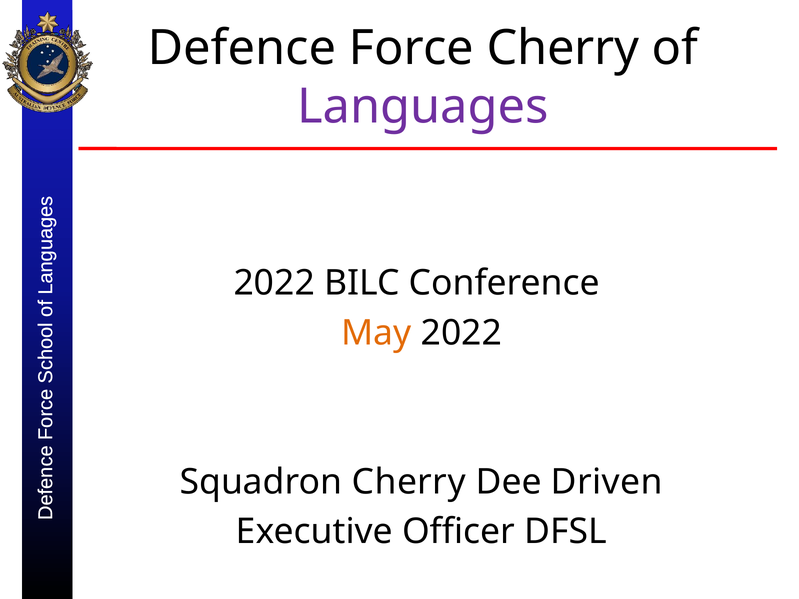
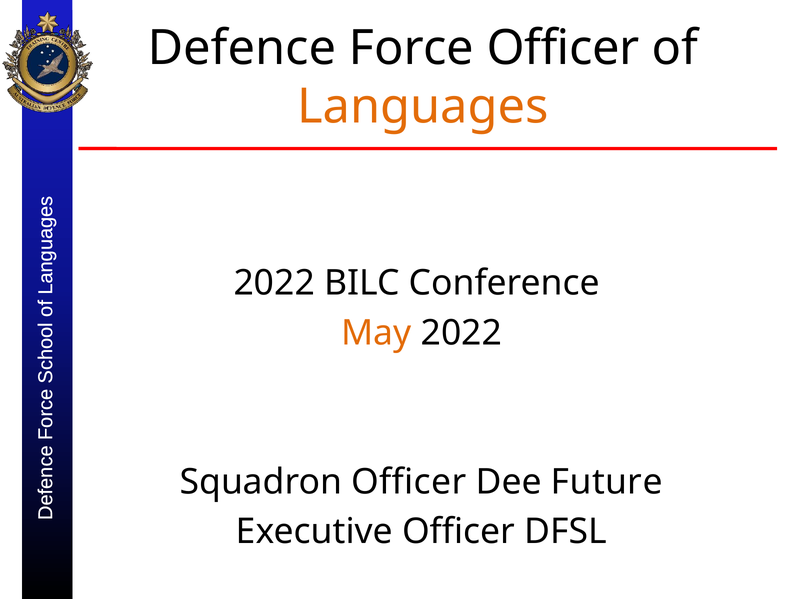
Force Cherry: Cherry -> Officer (563, 48)
Languages colour: purple -> orange (423, 107)
Squadron Cherry: Cherry -> Officer (409, 482)
Driven: Driven -> Future (607, 482)
